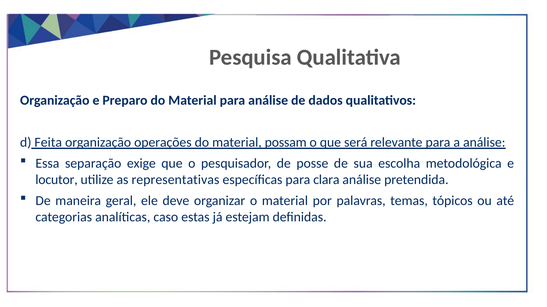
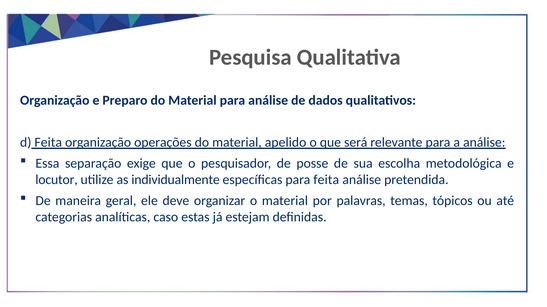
possam: possam -> apelido (286, 143)
representativas: representativas -> individualmente (176, 180)
para clara: clara -> feita (326, 180)
